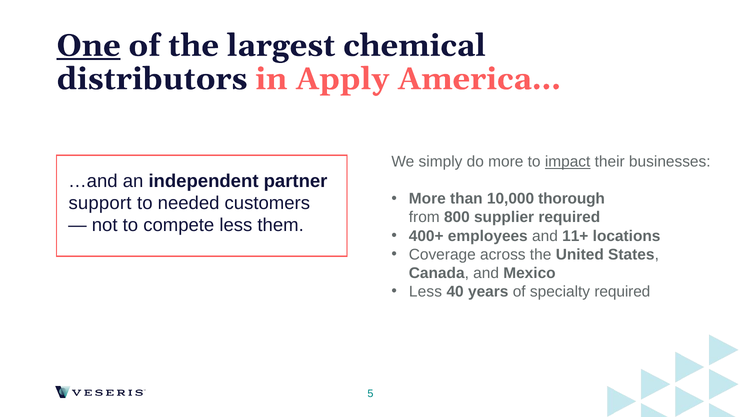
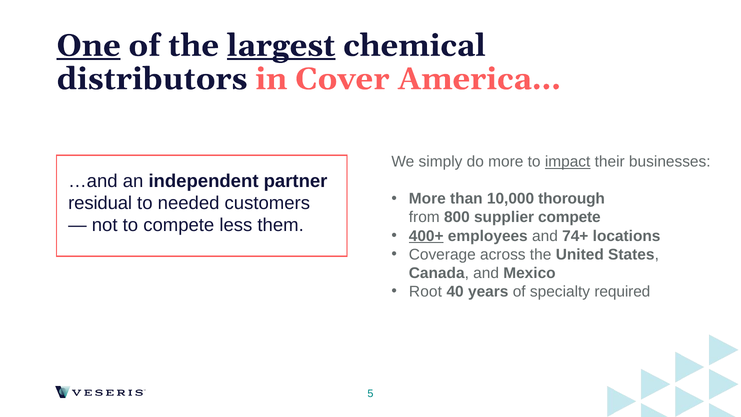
largest underline: none -> present (281, 46)
Apply: Apply -> Cover (342, 79)
support: support -> residual (100, 203)
supplier required: required -> compete (569, 217)
400+ underline: none -> present (426, 236)
11+: 11+ -> 74+ (575, 236)
Less: Less -> Root (425, 291)
